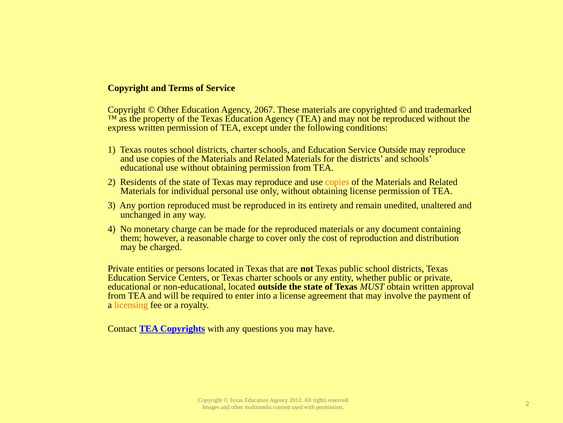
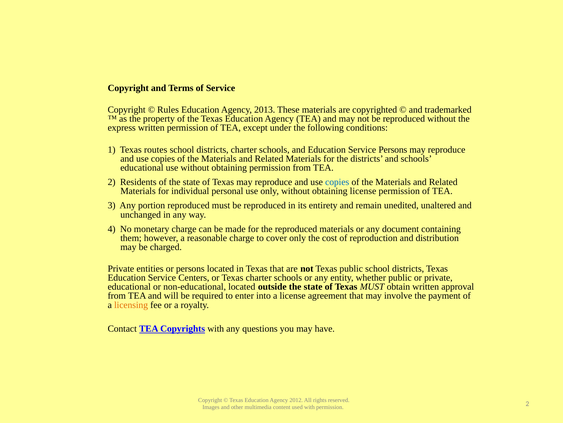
Other: Other -> Rules (168, 110)
2067: 2067 -> 2013 (265, 110)
Service Outside: Outside -> Persons (393, 149)
copies colour: orange -> blue (337, 182)
